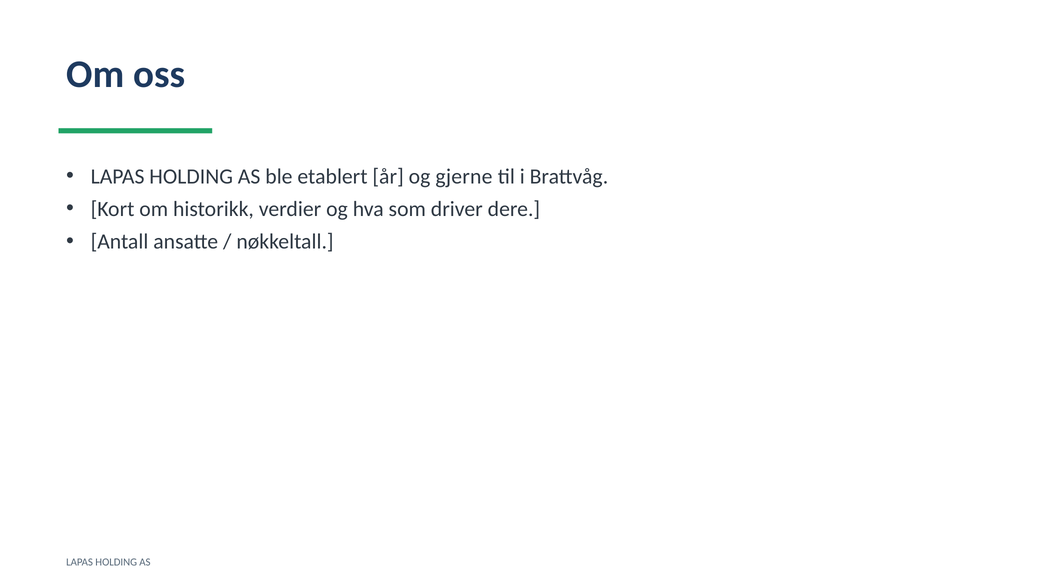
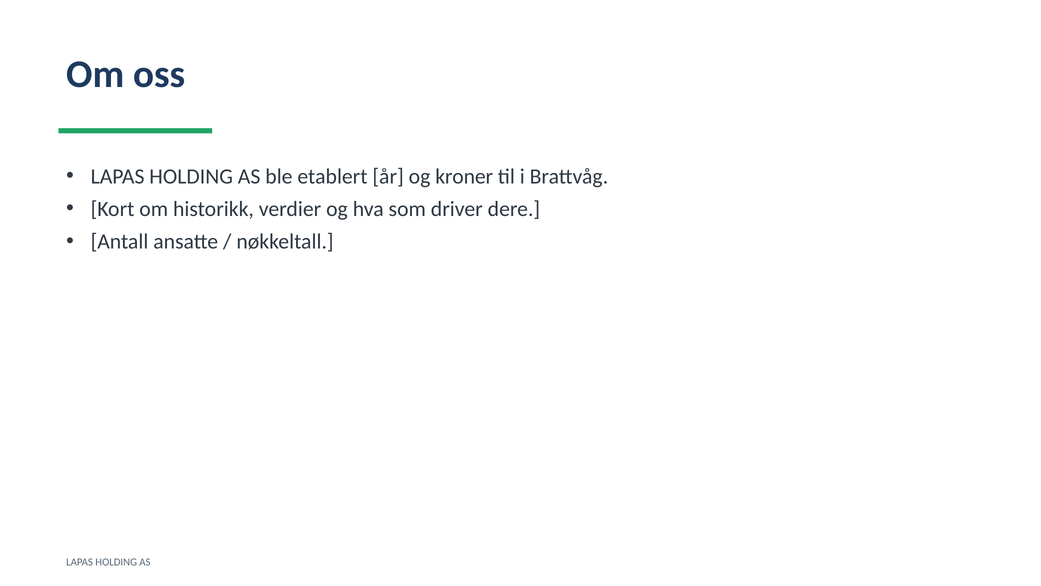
gjerne: gjerne -> kroner (464, 176)
